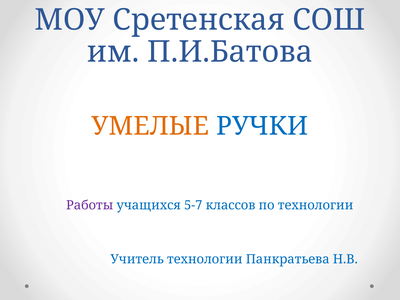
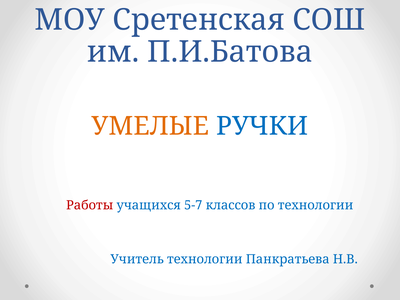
Работы colour: purple -> red (90, 205)
